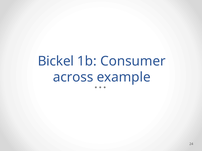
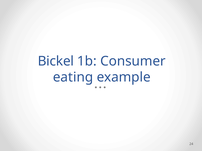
across: across -> eating (73, 77)
